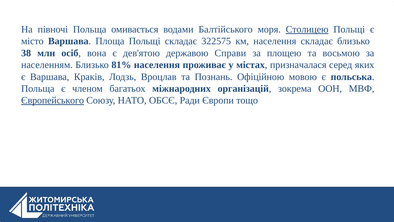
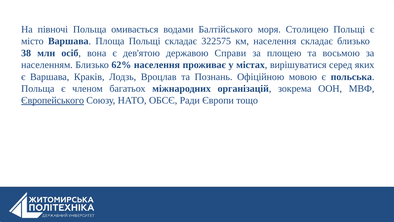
Столицею underline: present -> none (307, 29)
81%: 81% -> 62% (121, 65)
призначалася: призначалася -> вирішуватися (298, 65)
